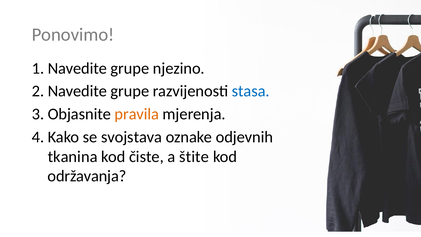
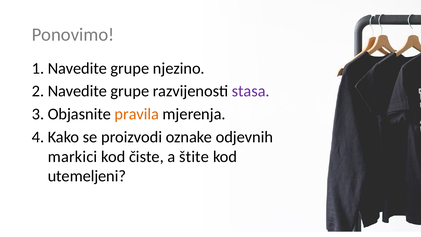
stasa colour: blue -> purple (251, 91)
svojstava: svojstava -> proizvodi (132, 137)
tkanina: tkanina -> markici (73, 156)
održavanja: održavanja -> utemeljeni (87, 176)
